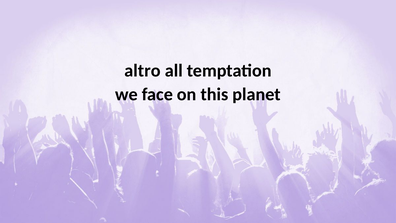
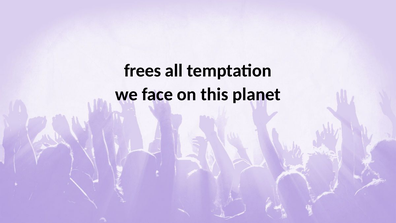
altro: altro -> frees (143, 70)
